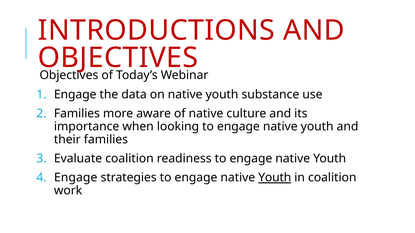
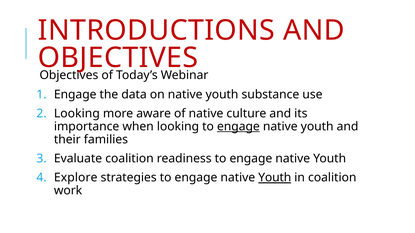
Families: Families -> Looking (77, 114)
engage underline: none -> present (238, 127)
Engage: Engage -> Explore (76, 178)
